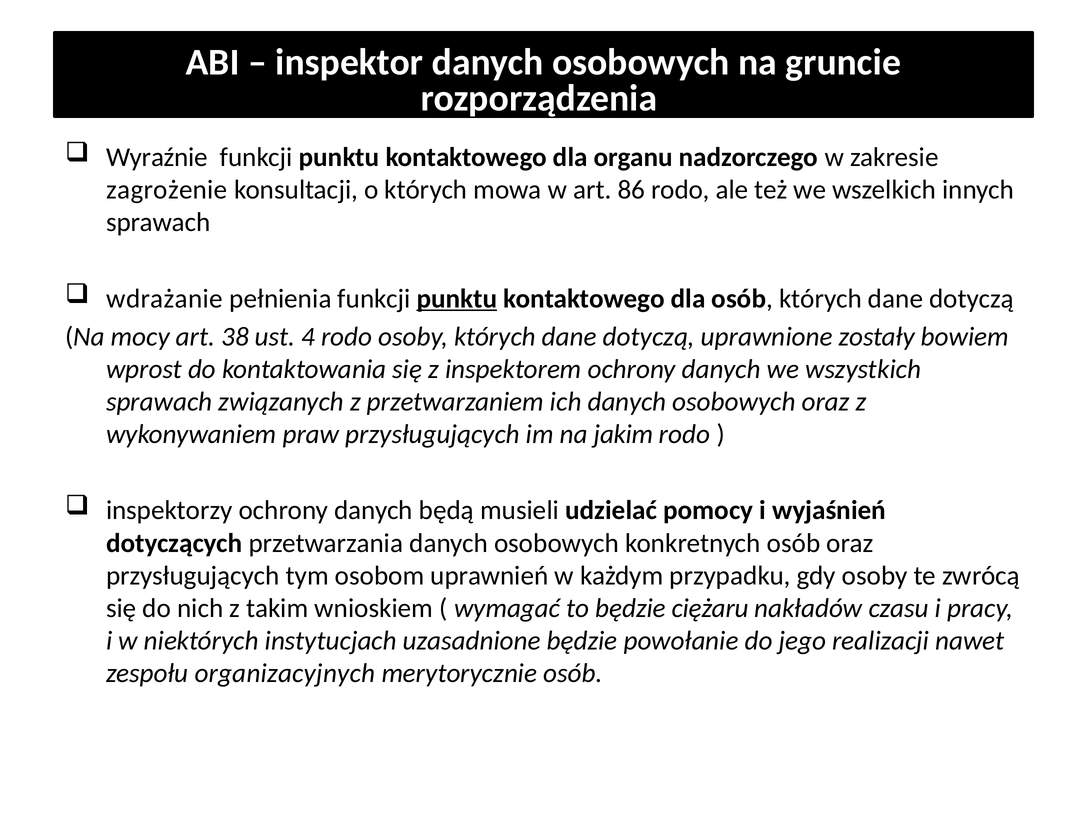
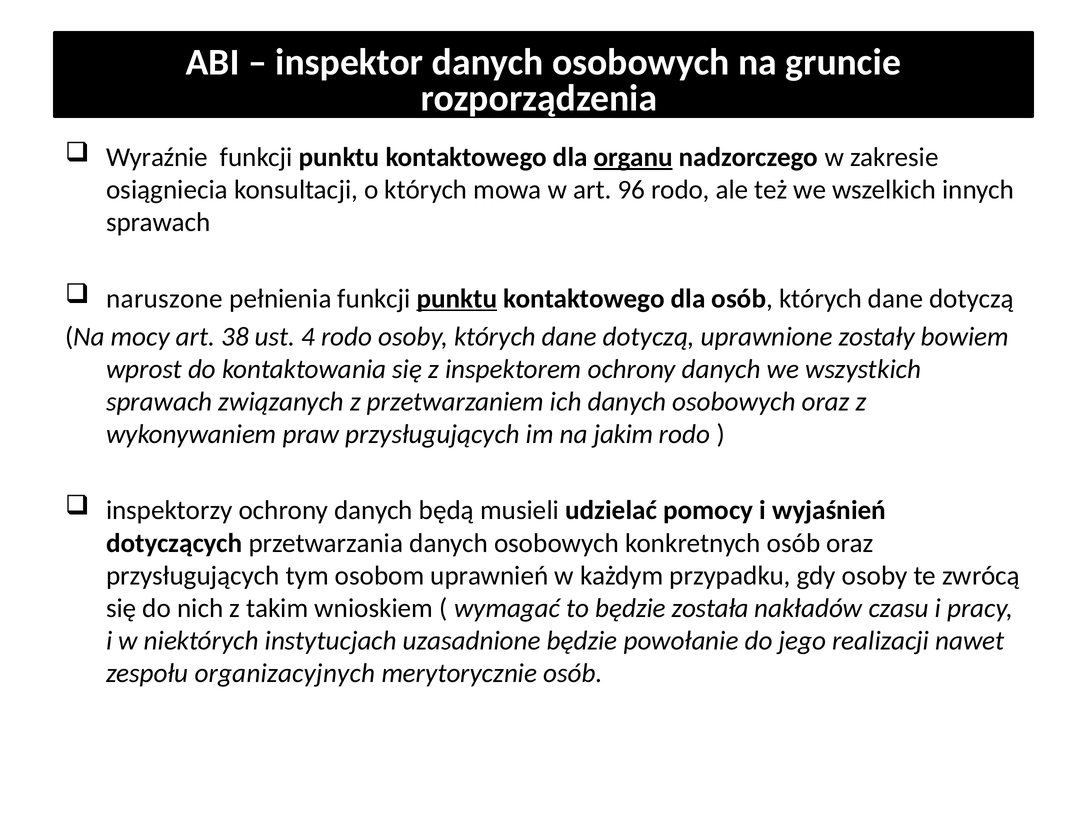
organu underline: none -> present (633, 157)
zagrożenie: zagrożenie -> osiągniecia (167, 190)
86: 86 -> 96 (631, 190)
wdrażanie: wdrażanie -> naruszone (165, 299)
ciężaru: ciężaru -> została (710, 608)
